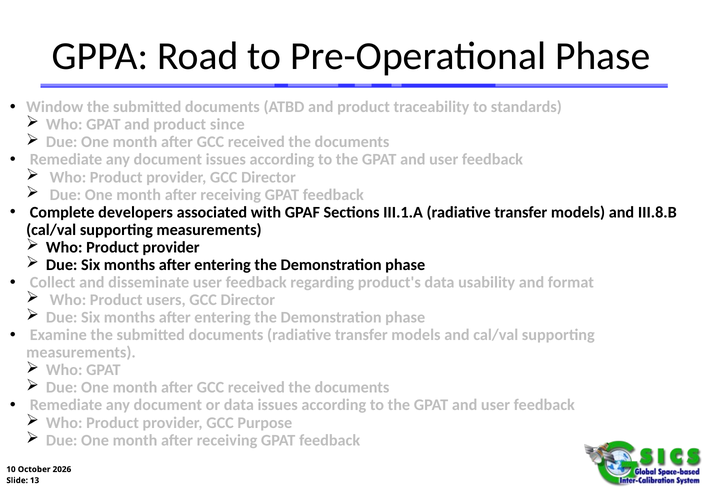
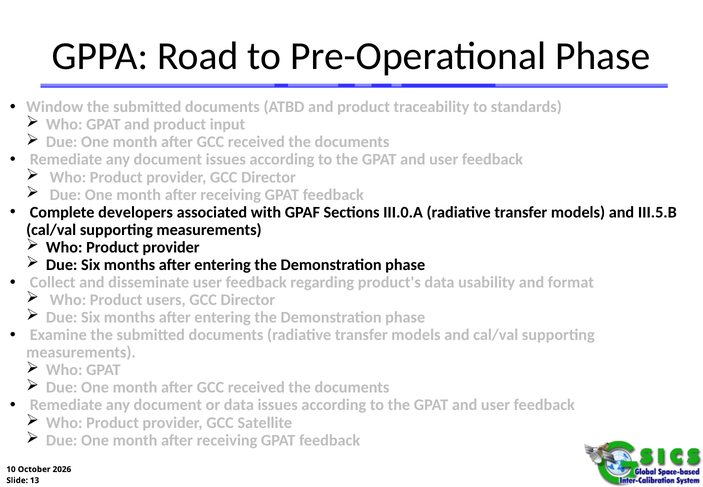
since: since -> input (227, 124)
III.1.A: III.1.A -> III.0.A (403, 212)
III.8.B: III.8.B -> III.5.B (657, 212)
Purpose: Purpose -> Satellite (265, 422)
